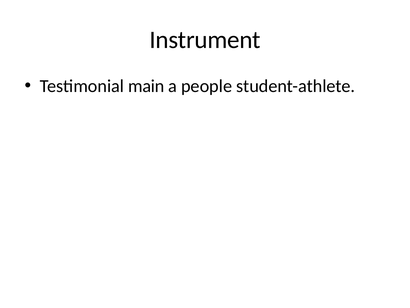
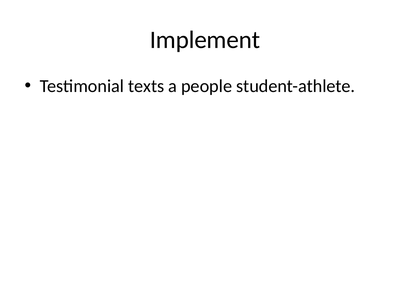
Instrument: Instrument -> Implement (205, 40)
main: main -> texts (146, 86)
